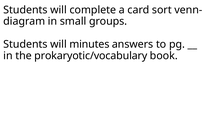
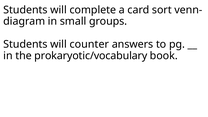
minutes: minutes -> counter (89, 44)
